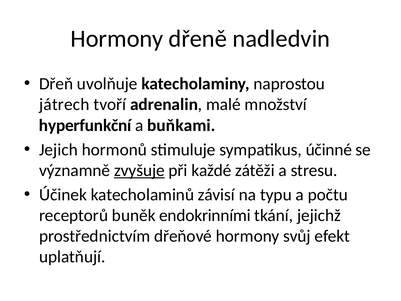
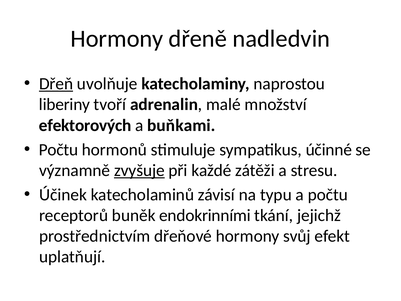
Dřeň underline: none -> present (56, 84)
játrech: játrech -> liberiny (65, 104)
hyperfunkční: hyperfunkční -> efektorových (85, 125)
Jejich: Jejich -> Počtu (59, 150)
